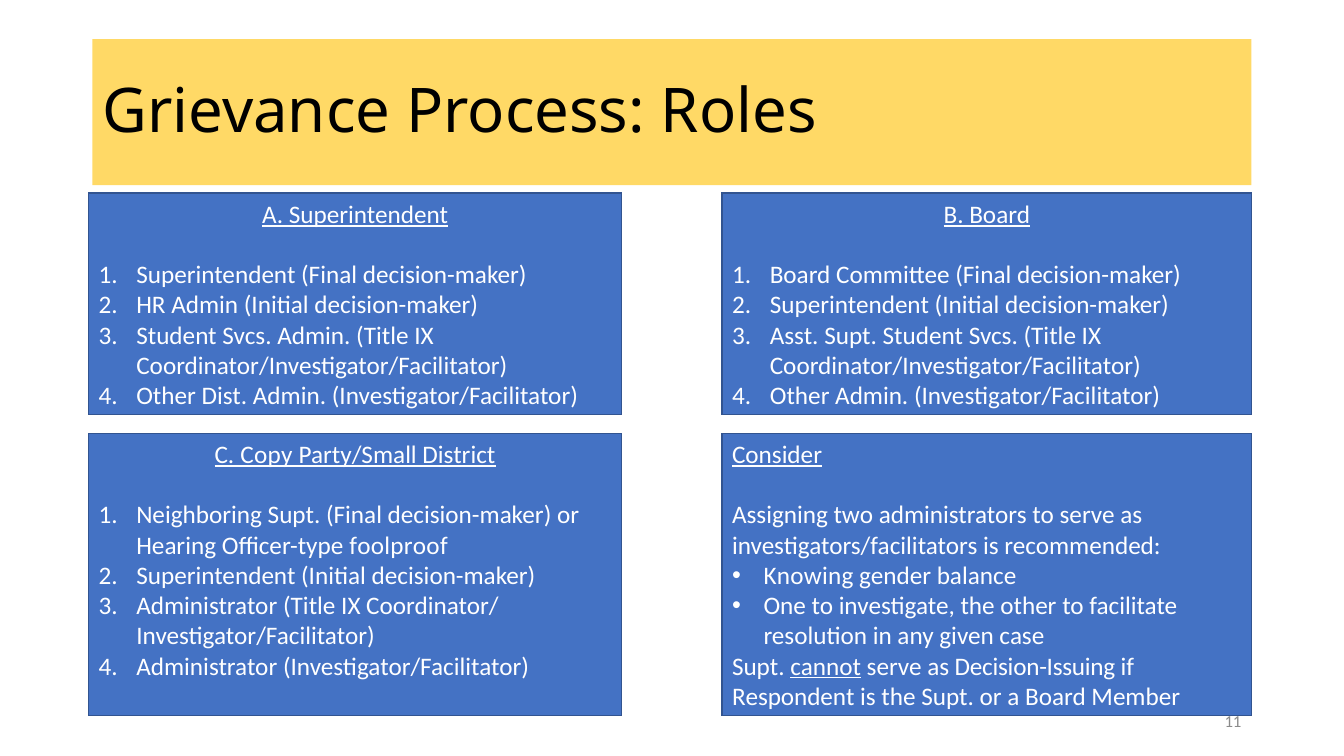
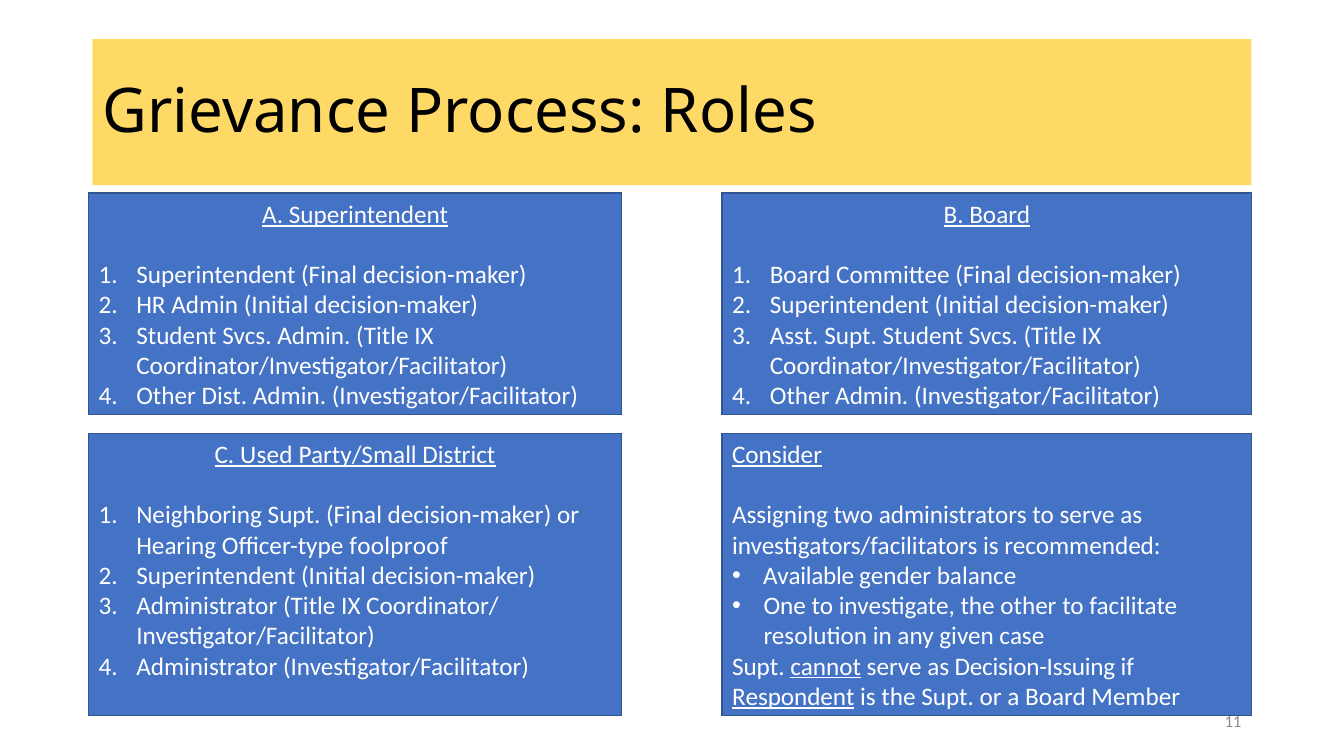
Copy: Copy -> Used (266, 455)
Knowing: Knowing -> Available (809, 576)
Respondent underline: none -> present (793, 697)
